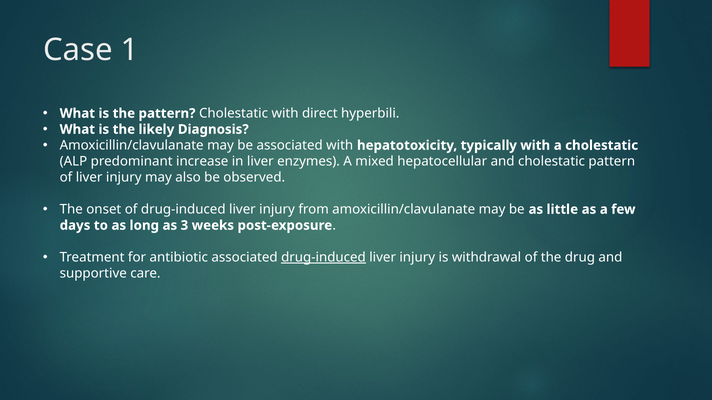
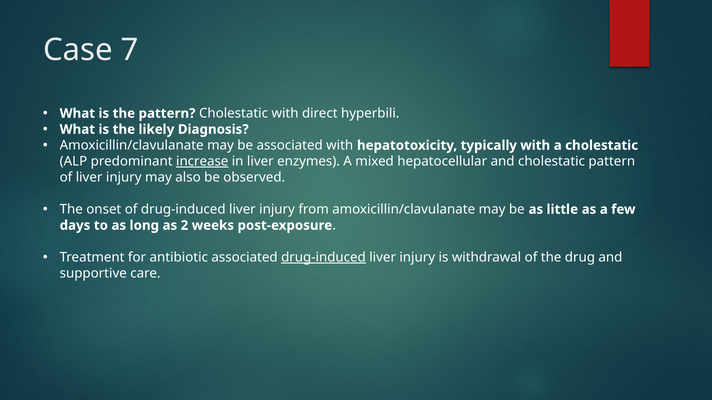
1: 1 -> 7 (130, 50)
increase underline: none -> present (202, 162)
3: 3 -> 2 (184, 226)
